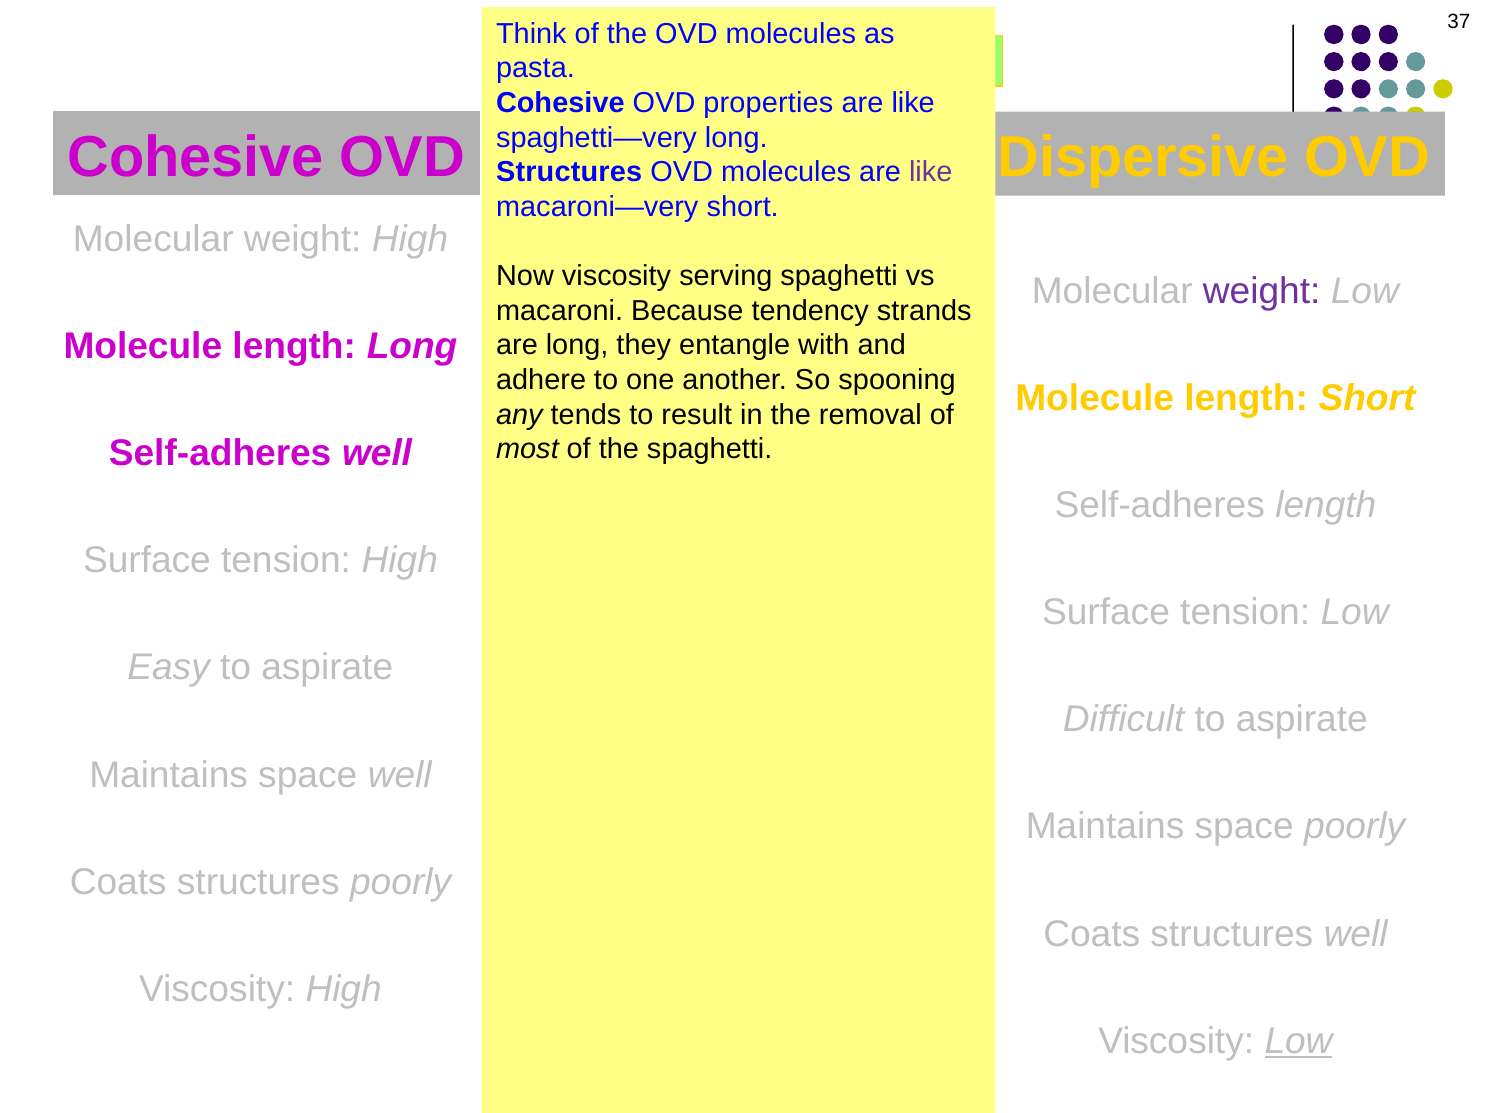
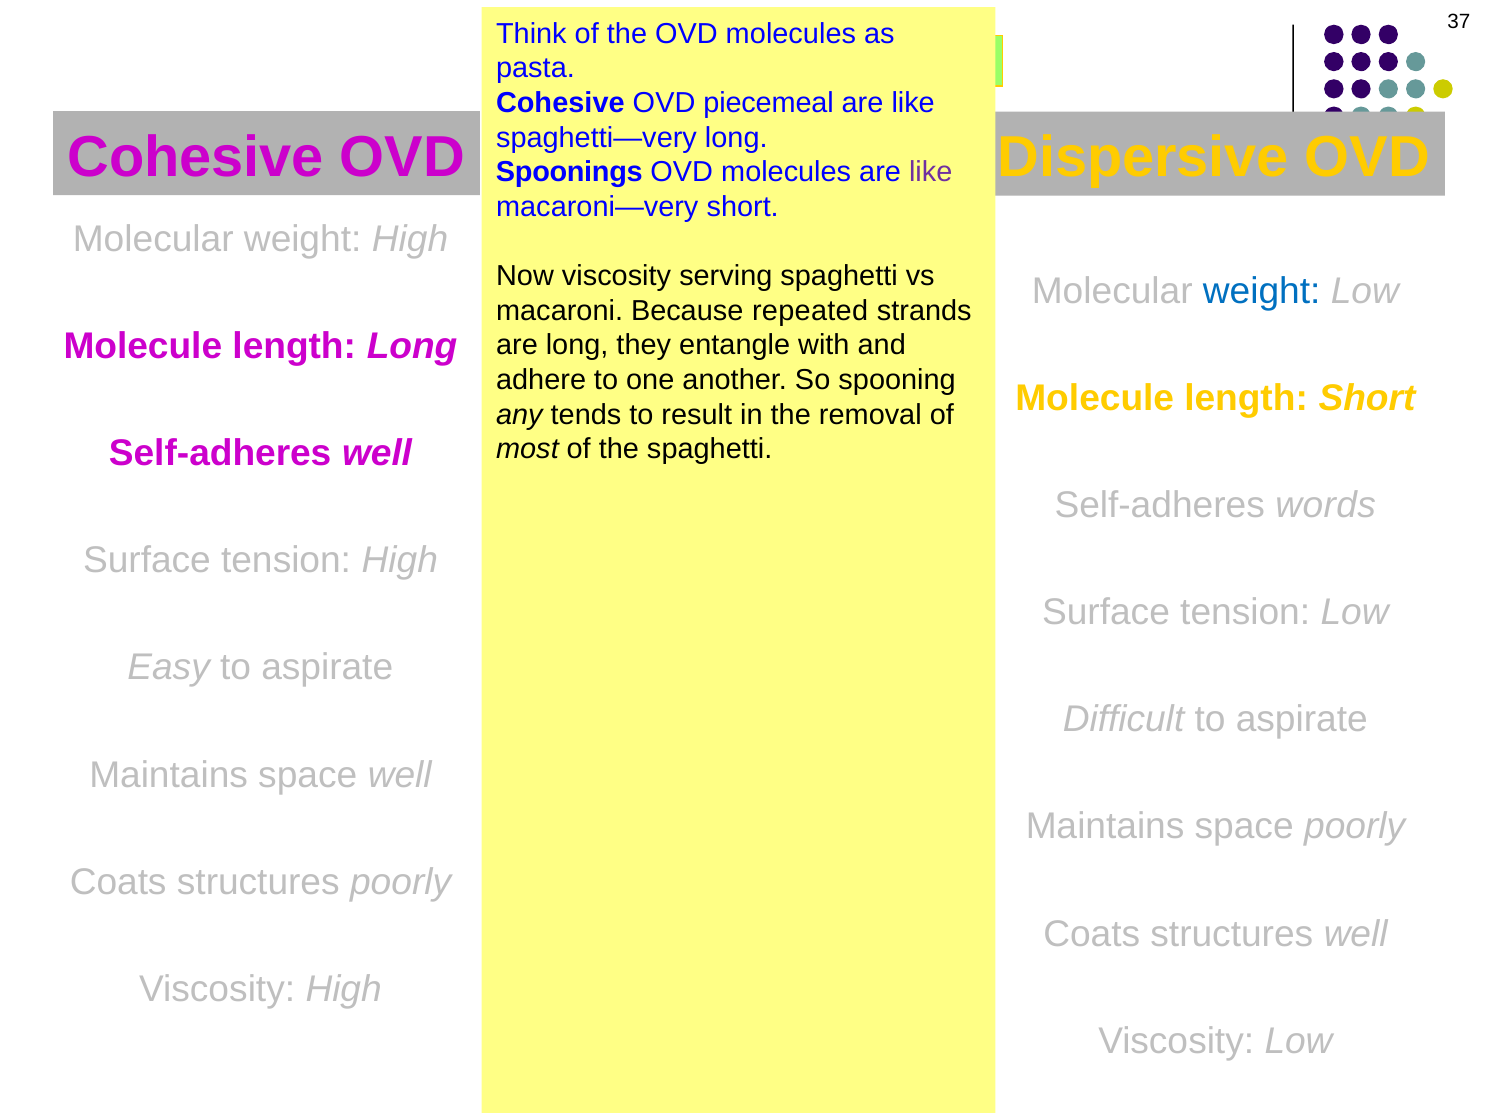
Cohesive OVD properties: properties -> piecemeal (769, 103)
Structures: Structures -> Spoonings (569, 172)
weight colour: purple -> blue (1262, 291)
Because tendency: tendency -> repeated (810, 311)
Self-adheres length: length -> words (1326, 506)
Low underline: present -> none (1299, 1042)
